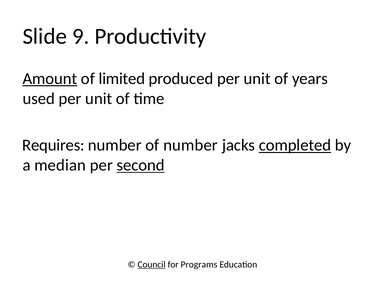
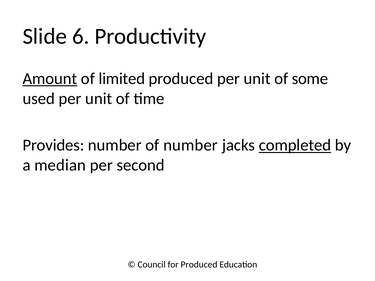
9: 9 -> 6 (81, 36)
years: years -> some (310, 79)
Requires: Requires -> Provides (53, 145)
second underline: present -> none (141, 165)
Council underline: present -> none (152, 265)
for Programs: Programs -> Produced (199, 265)
